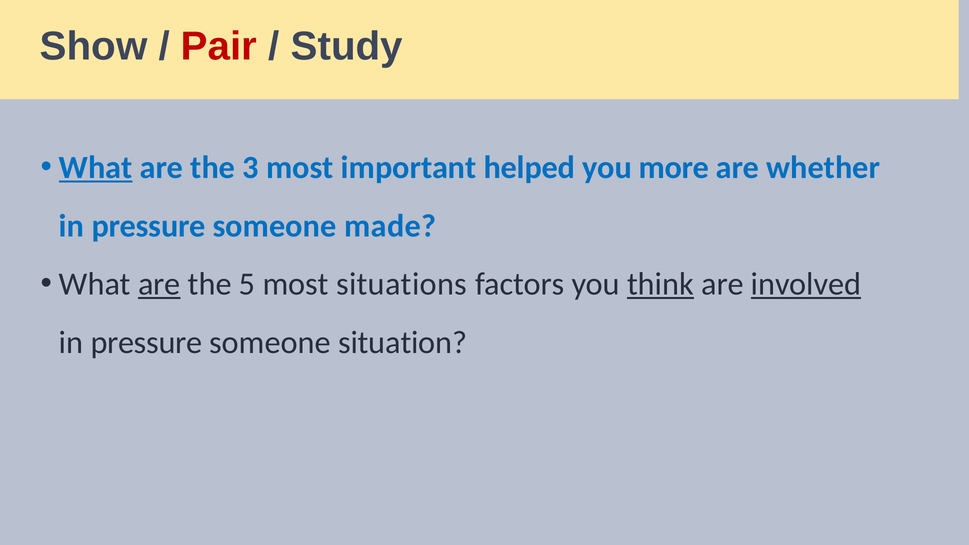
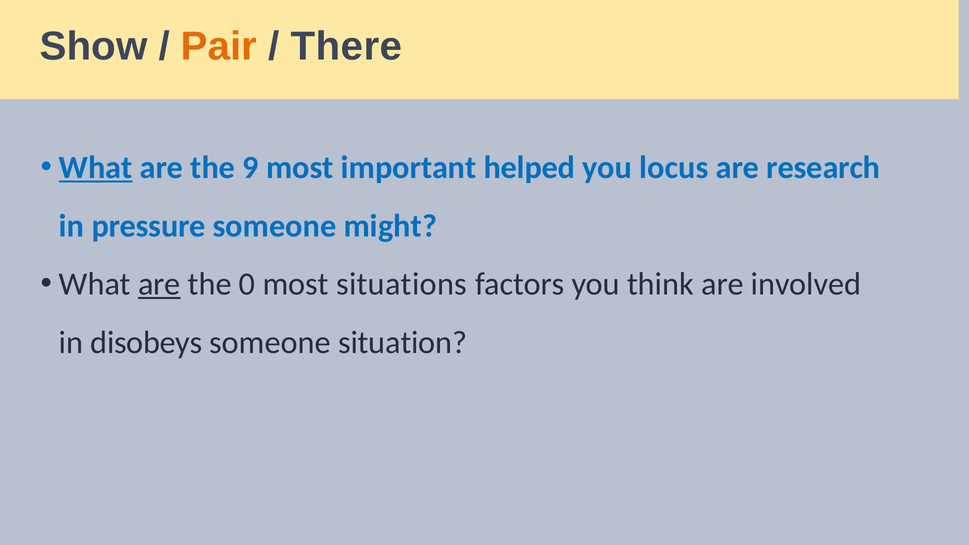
Pair colour: red -> orange (219, 46)
Study: Study -> There (347, 46)
3: 3 -> 9 (251, 168)
more: more -> locus (674, 168)
whether: whether -> research (823, 168)
made: made -> might (390, 226)
5: 5 -> 0 (247, 284)
think underline: present -> none (661, 284)
involved underline: present -> none (806, 284)
pressure: pressure -> disobeys (146, 342)
